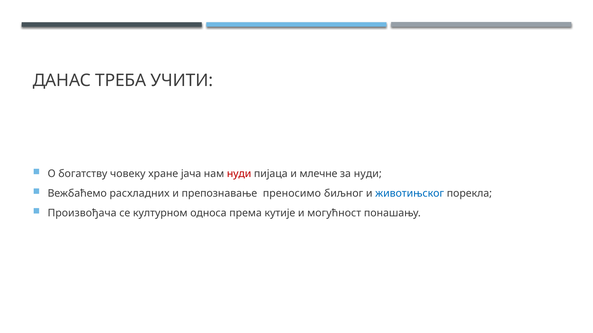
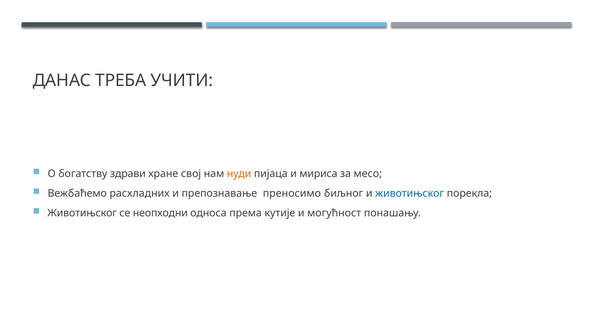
човеку: човеку -> здрави (128, 174)
јача: јача -> свој (191, 174)
нуди colour: red -> orange (239, 174)
млечне: млечне -> мириса (318, 174)
за нуди: нуди -> месо (368, 174)
Произвођача: Произвођача -> Животињског (82, 213)
културном: културном -> неопходни (160, 213)
